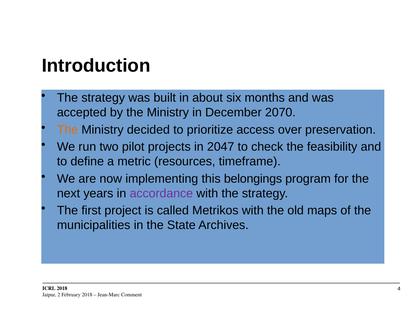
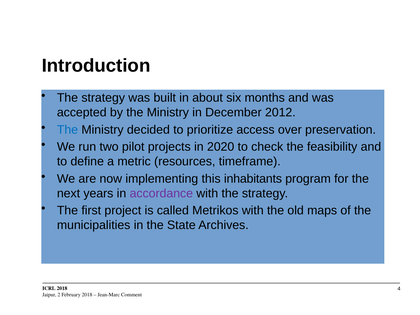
2070: 2070 -> 2012 (280, 113)
The colour: orange -> blue (67, 130)
2047: 2047 -> 2020 (221, 147)
belongings: belongings -> inhabitants (253, 179)
